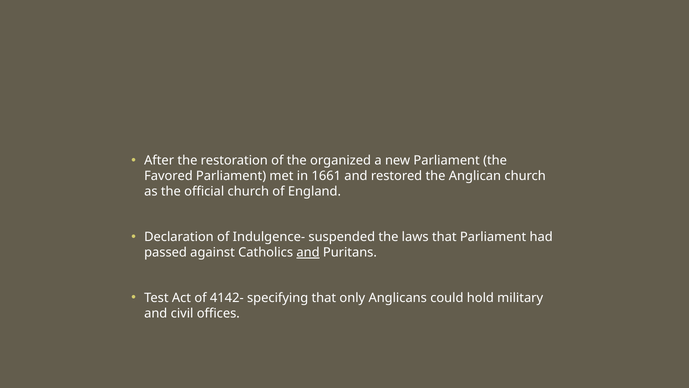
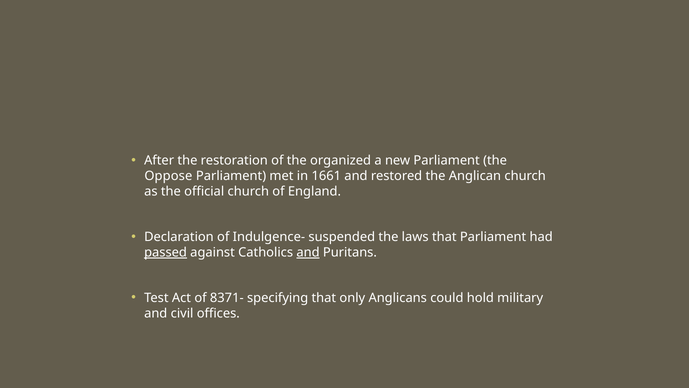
Favored: Favored -> Oppose (168, 176)
passed underline: none -> present (166, 252)
4142-: 4142- -> 8371- (227, 298)
